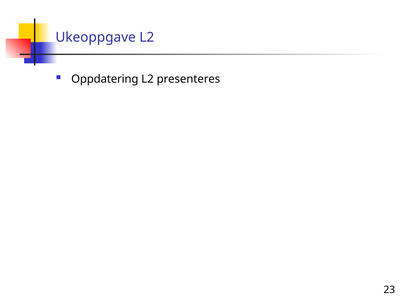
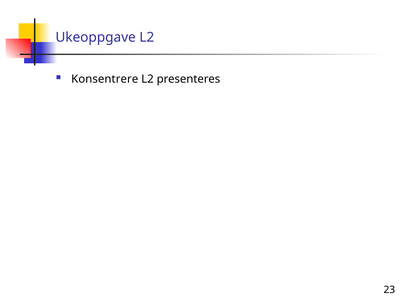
Oppdatering: Oppdatering -> Konsentrere (105, 79)
